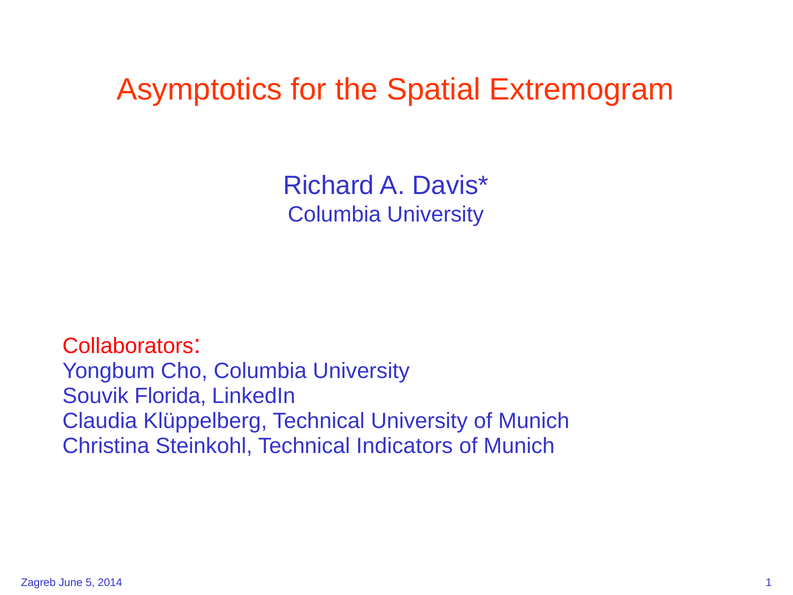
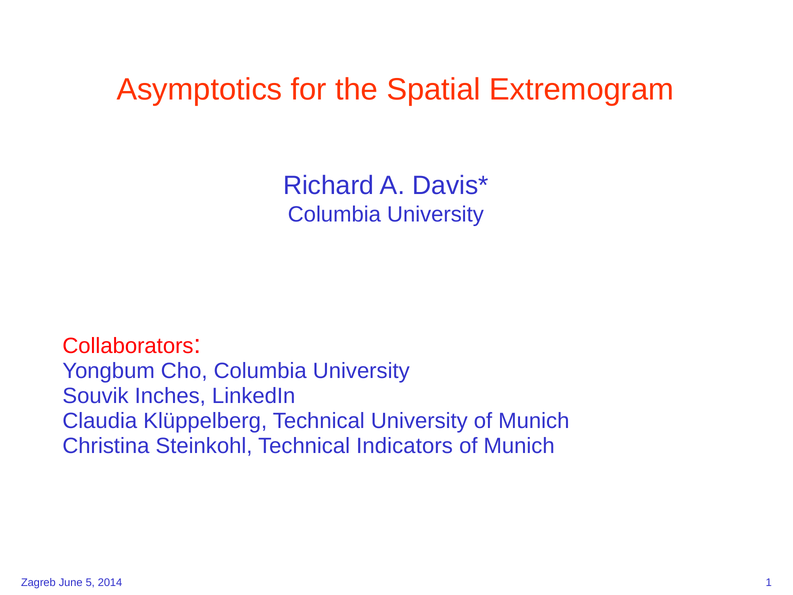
Florida: Florida -> Inches (170, 396)
